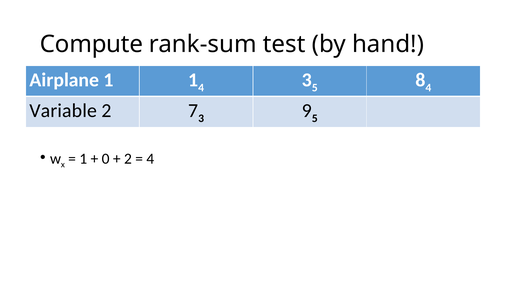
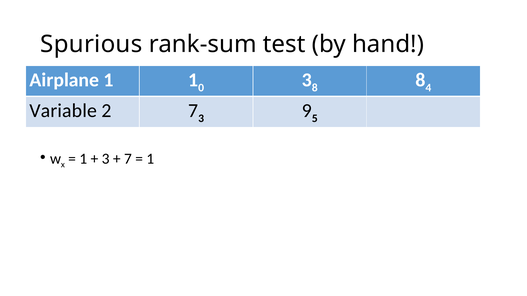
Compute: Compute -> Spurious (91, 44)
1 4: 4 -> 0 (201, 88)
5: 5 -> 8 (315, 88)
0: 0 -> 3 (106, 159)
2: 2 -> 7 (128, 159)
4: 4 -> 1 (150, 159)
